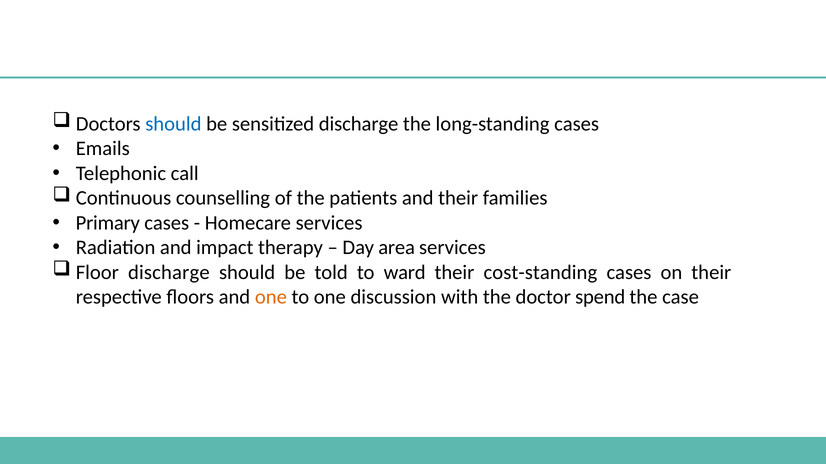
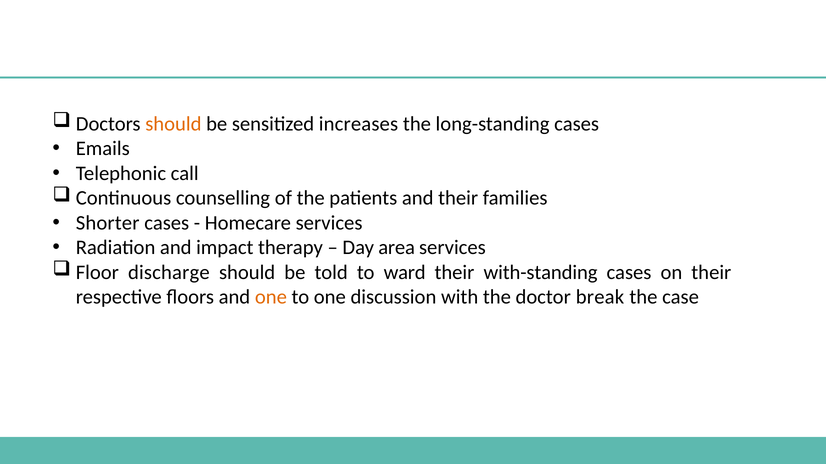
should colour: blue -> orange (173, 124)
sensitized discharge: discharge -> increases (358, 124)
Primary: Primary -> Shorter (108, 223)
cost-standing: cost-standing -> with-standing (540, 273)
spend: spend -> break (600, 298)
